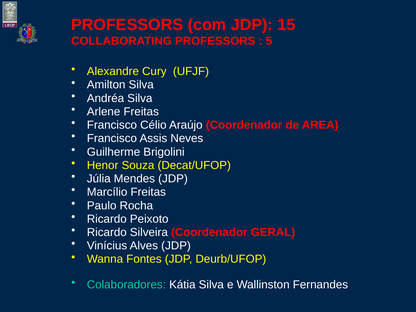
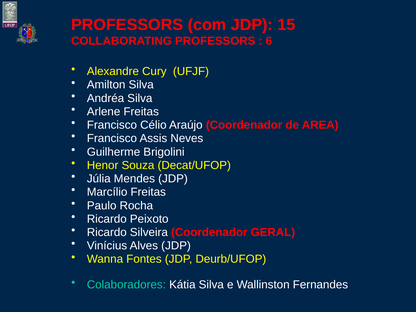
5: 5 -> 6 (269, 41)
